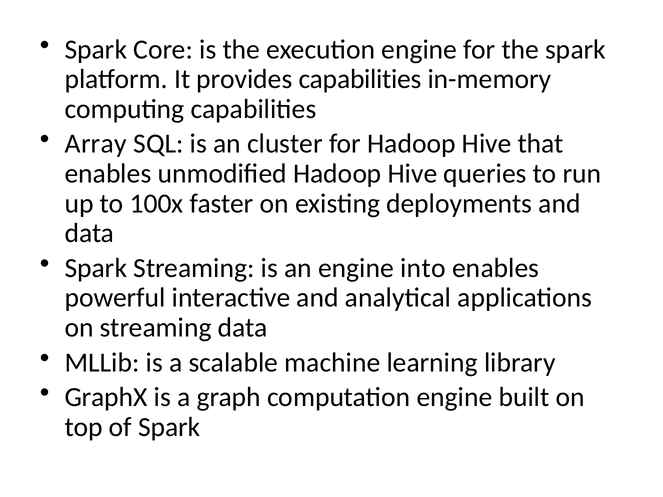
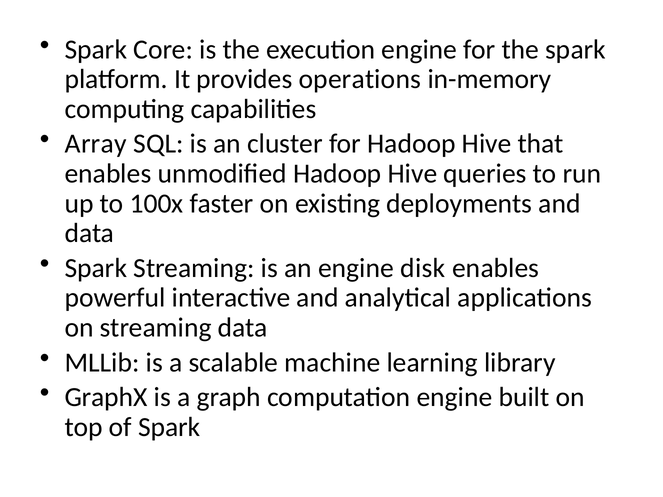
provides capabilities: capabilities -> operations (360, 79)
into: into -> disk (423, 268)
